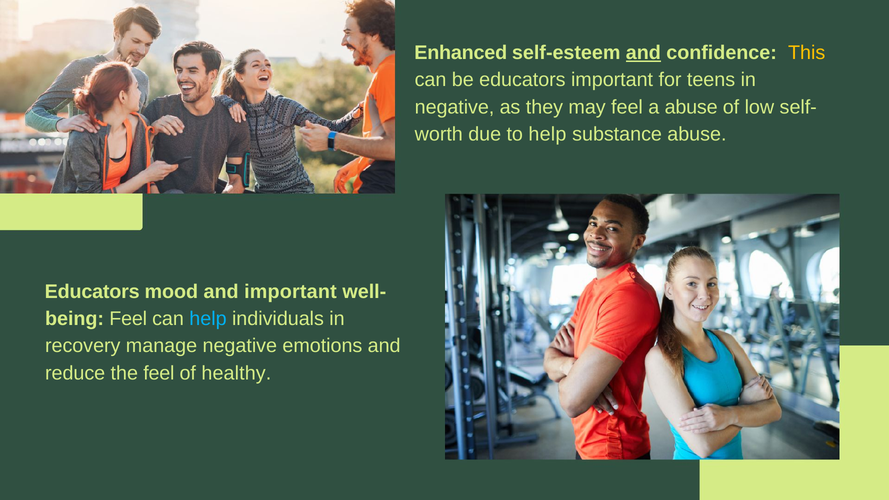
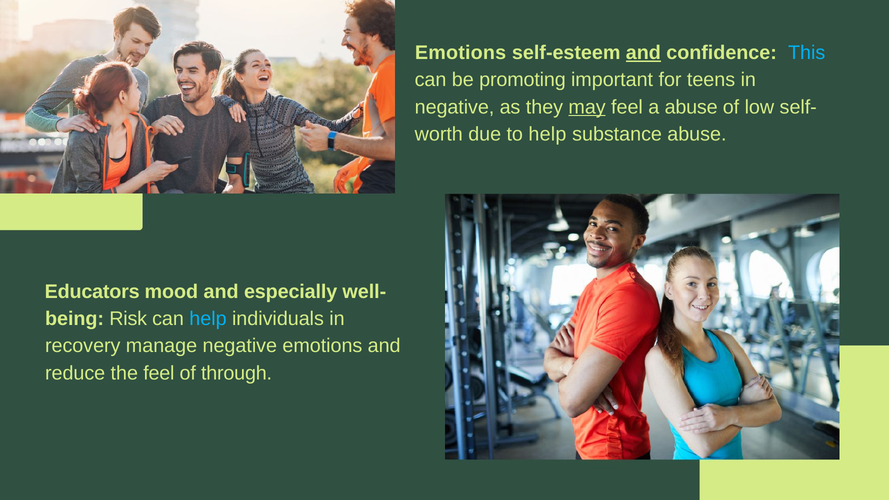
Enhanced: Enhanced -> Emotions (461, 53)
This colour: yellow -> light blue (807, 53)
be educators: educators -> promoting (522, 80)
may underline: none -> present (587, 107)
and important: important -> especially (291, 292)
Feel: Feel -> Risk (128, 319)
healthy: healthy -> through (237, 373)
